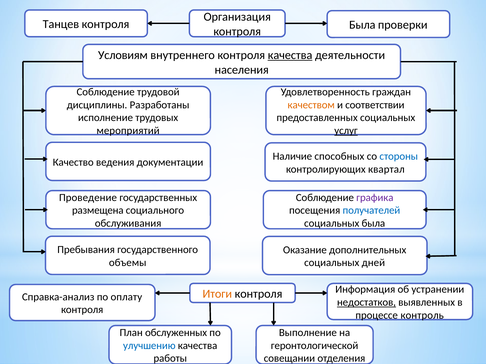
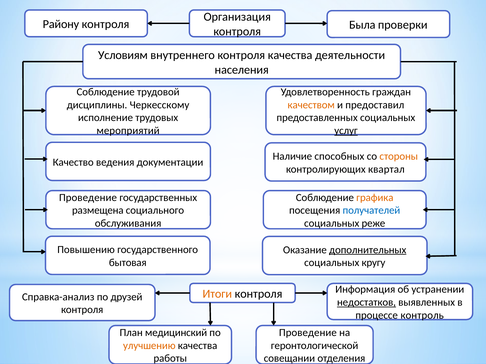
Танцев: Танцев -> Району (61, 24)
качества underline: present -> none (290, 55)
Разработаны: Разработаны -> Черкесскому (160, 105)
соответствии: соответствии -> предоставил (375, 105)
стороны colour: blue -> orange (399, 156)
графика colour: purple -> orange (375, 198)
социальных была: была -> реже (373, 224)
Пребывания: Пребывания -> Повышению (86, 250)
дополнительных underline: none -> present (368, 250)
объемы: объемы -> бытовая (128, 263)
дней: дней -> кругу (373, 263)
оплату: оплату -> друзей (126, 297)
обслуженных: обслуженных -> медицинский (176, 333)
Выполнение: Выполнение -> Проведение (308, 333)
улучшению colour: blue -> orange (149, 346)
